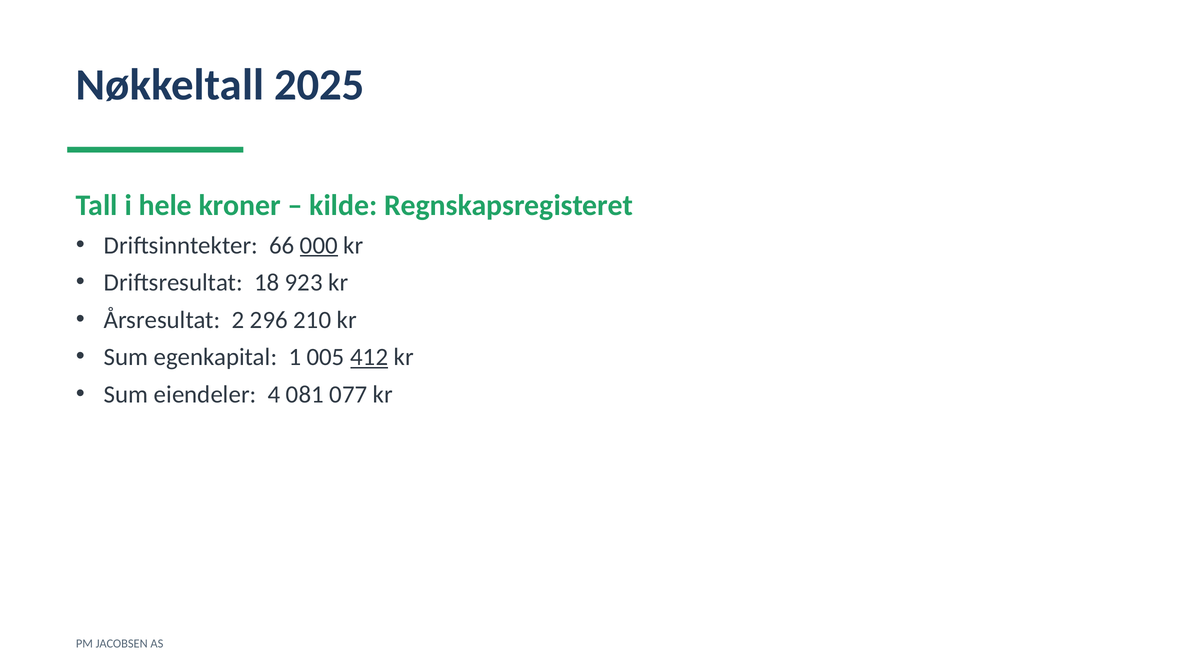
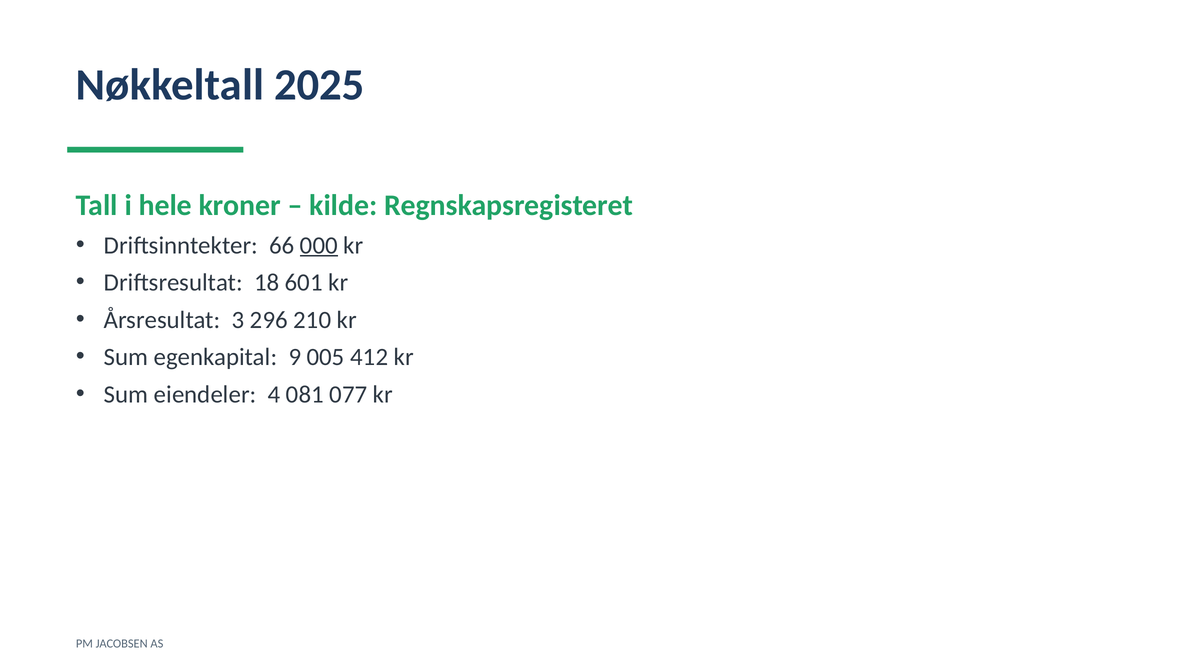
923: 923 -> 601 (304, 283)
2: 2 -> 3 (238, 320)
1: 1 -> 9 (295, 358)
412 underline: present -> none (369, 358)
